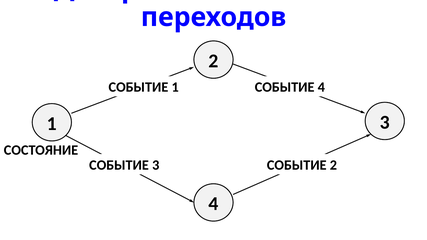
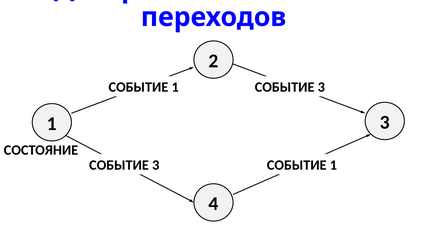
1 СОБЫТИЕ 4: 4 -> 3 (321, 87)
3 СОБЫТИЕ 2: 2 -> 1 (333, 165)
